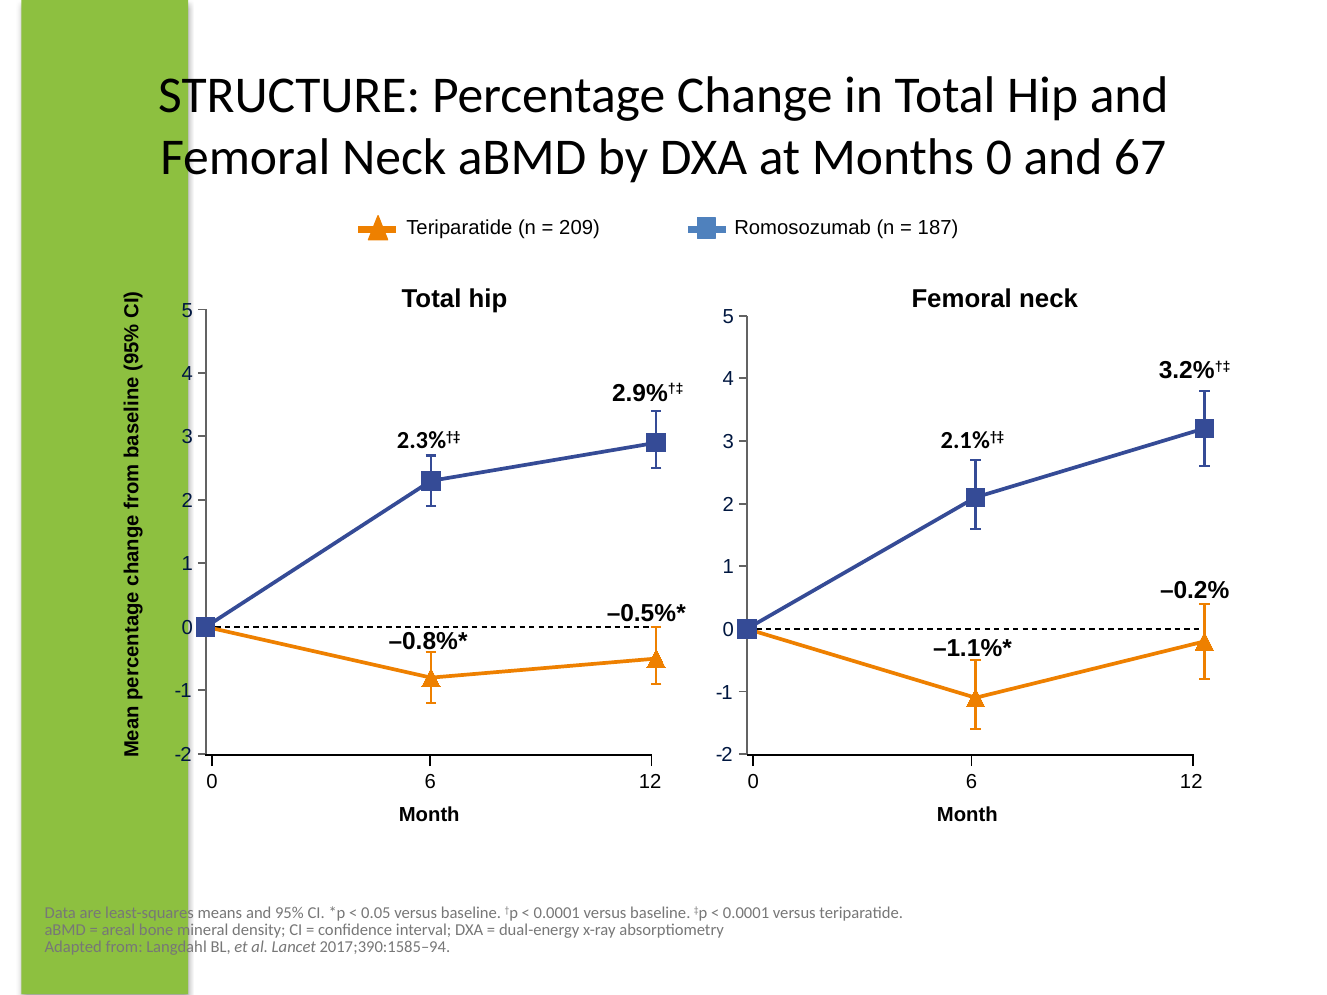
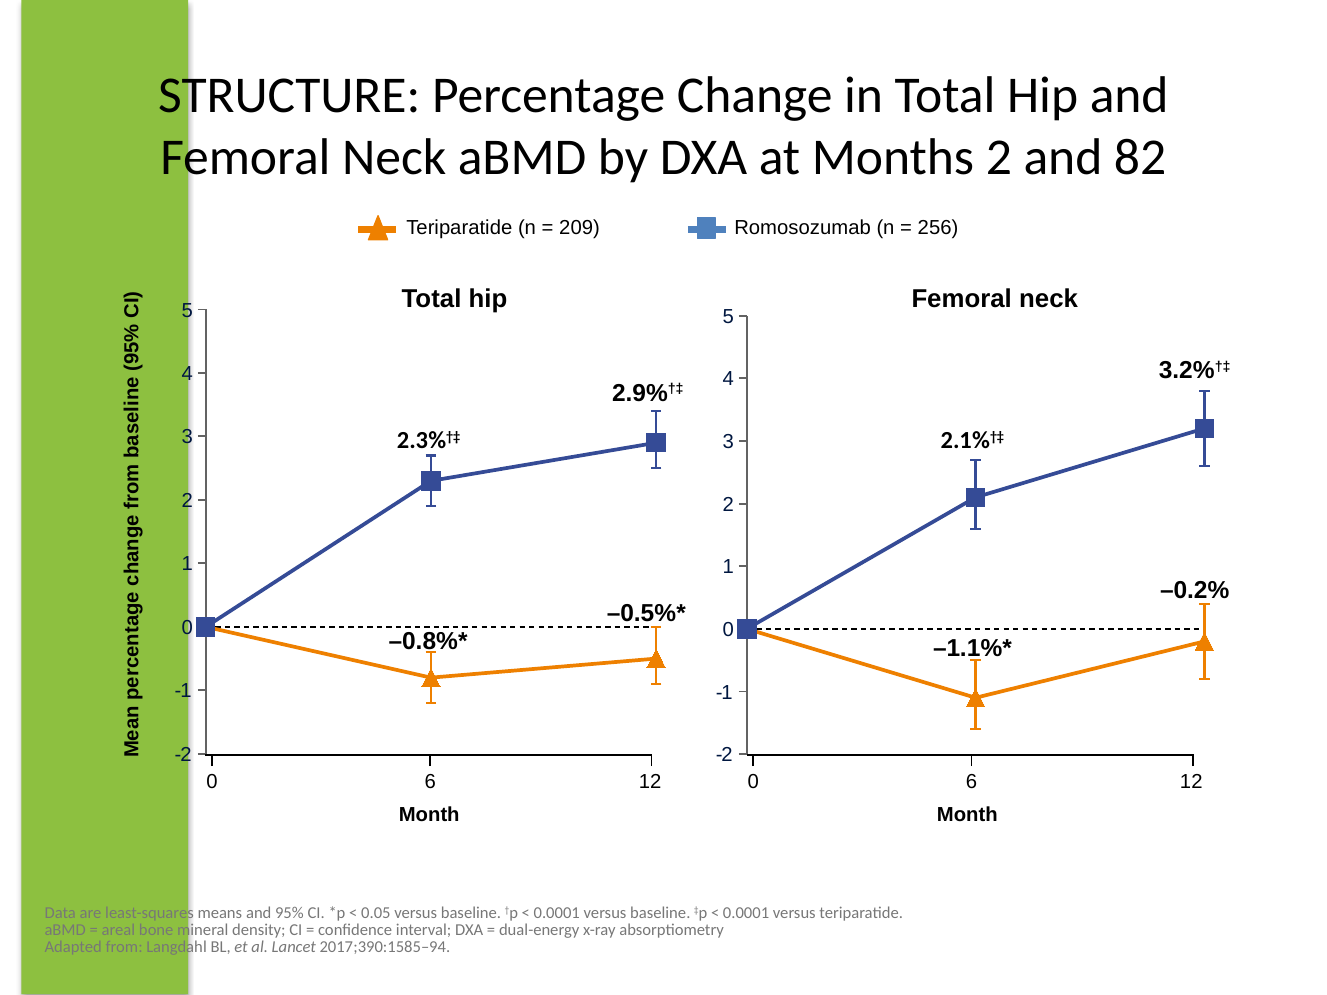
Months 0: 0 -> 2 (999, 157)
67: 67 -> 82 (1140, 157)
187: 187 -> 256 (938, 228)
